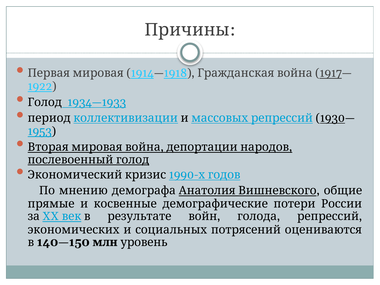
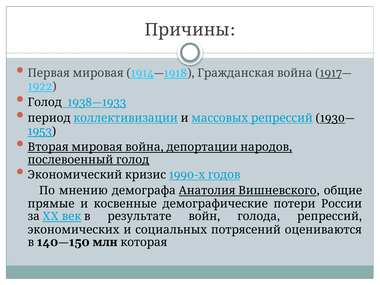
1934—1933: 1934—1933 -> 1938—1933 (97, 102)
уровень: уровень -> которая (144, 242)
